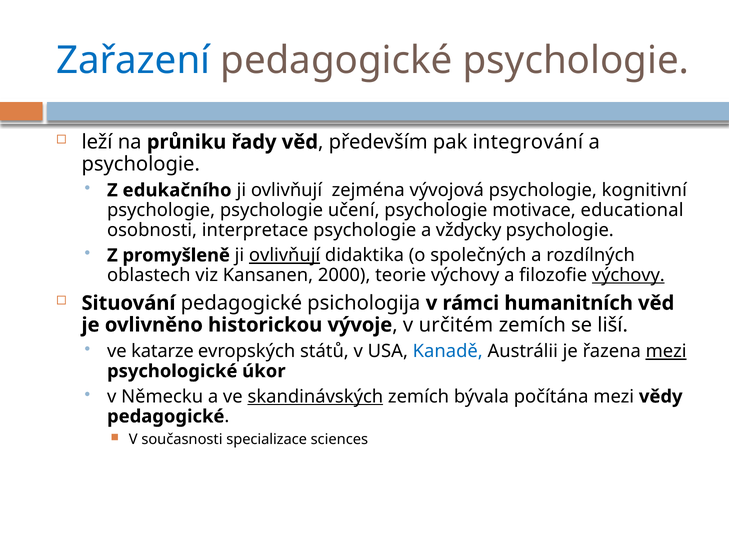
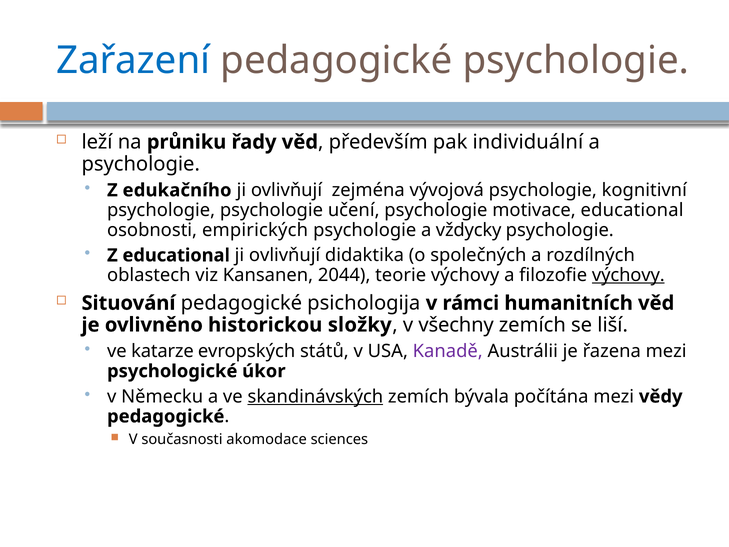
integrování: integrování -> individuální (528, 142)
interpretace: interpretace -> empirických (255, 230)
Z promyšleně: promyšleně -> educational (176, 255)
ovlivňují underline: present -> none (285, 255)
2000: 2000 -> 2044 (344, 275)
vývoje: vývoje -> složky (360, 325)
určitém: určitém -> všechny (456, 325)
Kanadě colour: blue -> purple (448, 351)
mezi underline: present -> none (666, 351)
specializace: specializace -> akomodace (267, 439)
